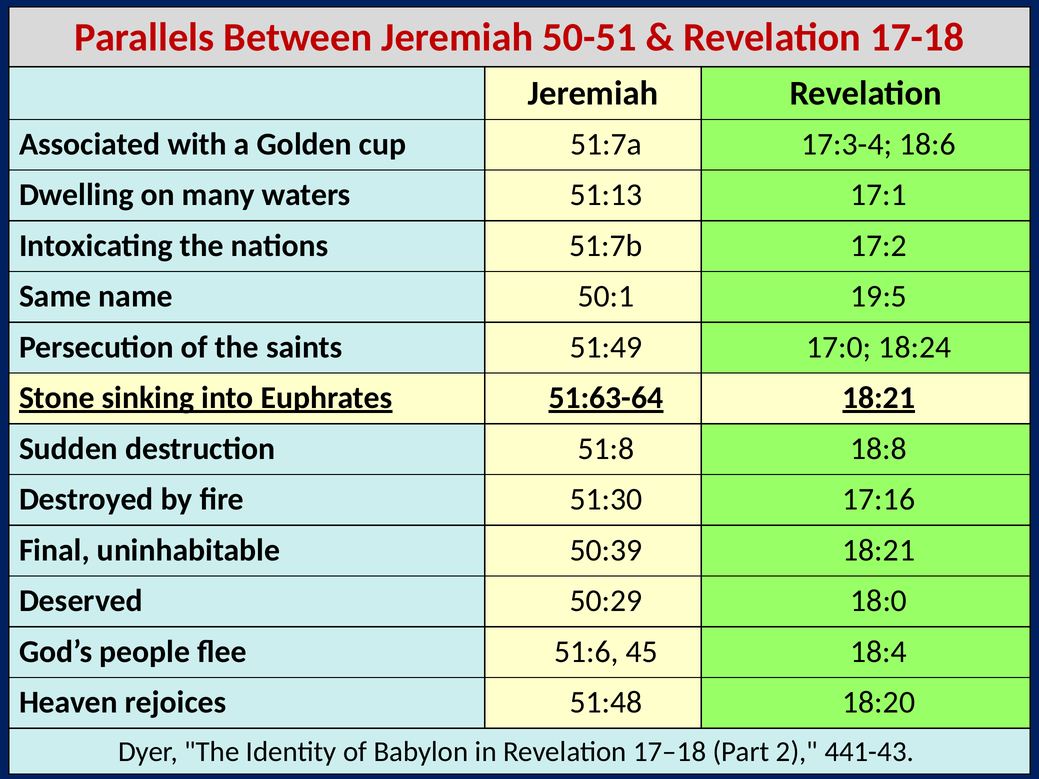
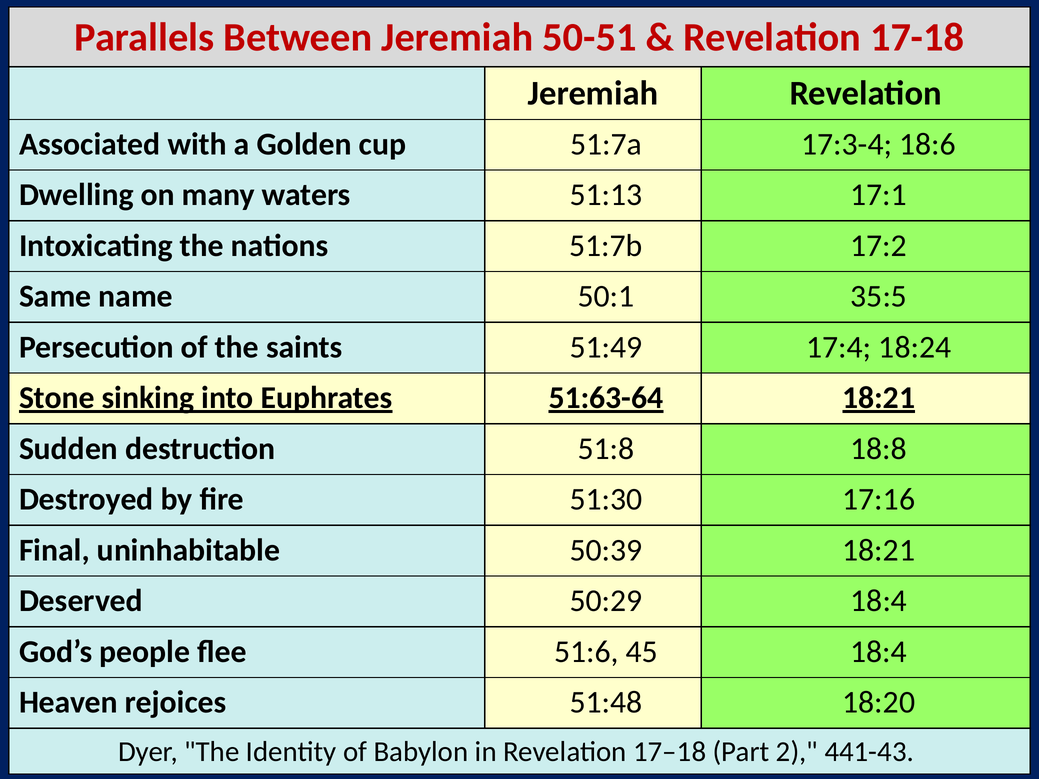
19:5: 19:5 -> 35:5 (879, 297)
17:0: 17:0 -> 17:4 (839, 347)
50:29 18:0: 18:0 -> 18:4 (879, 601)
